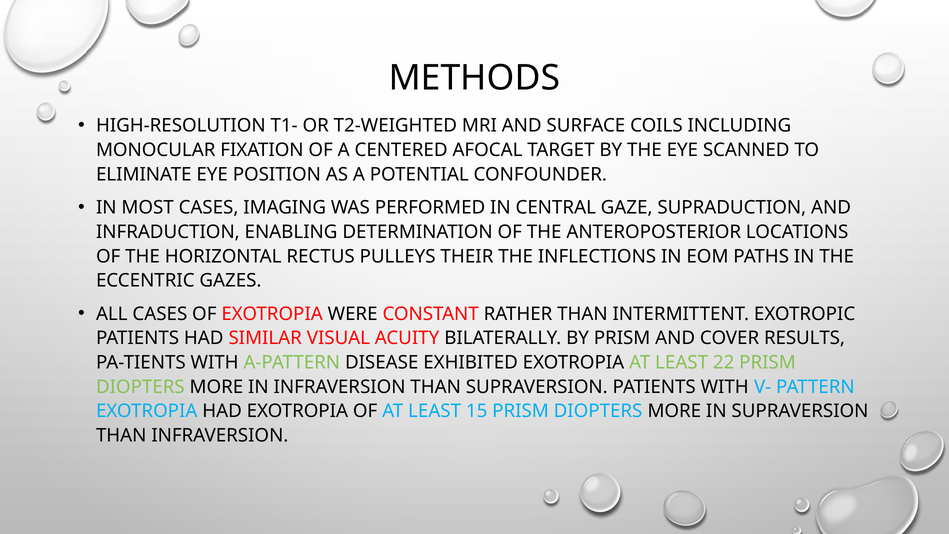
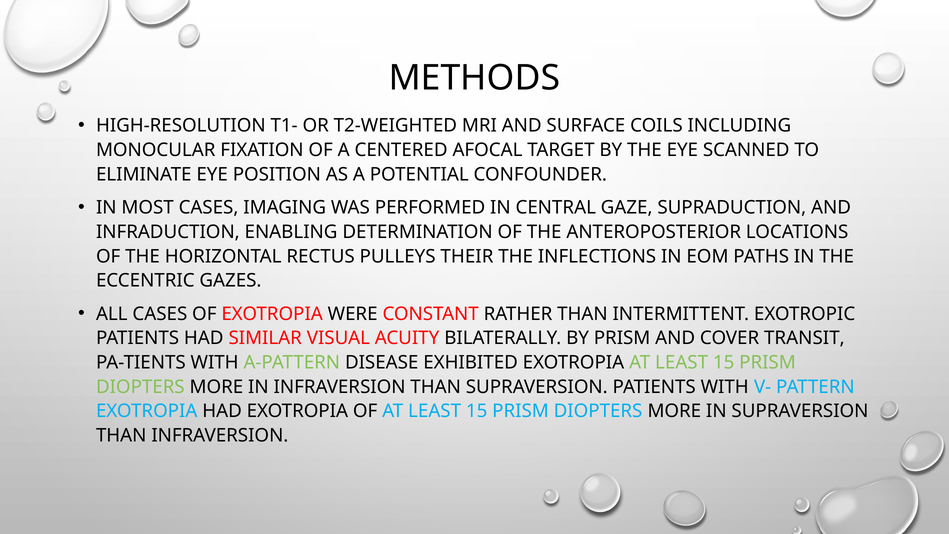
RESULTS: RESULTS -> TRANSIT (804, 338)
EXOTROPIA AT LEAST 22: 22 -> 15 (724, 362)
